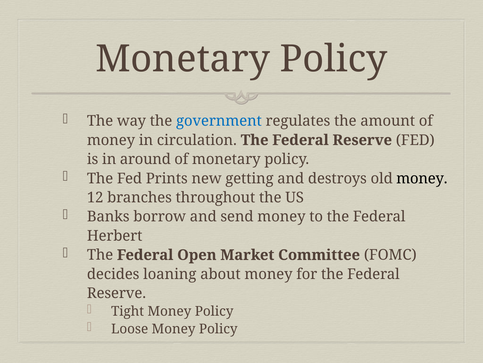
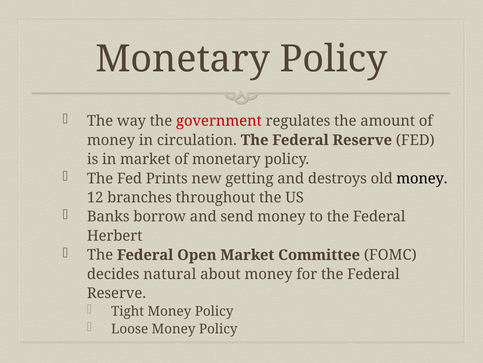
government colour: blue -> red (219, 121)
in around: around -> market (145, 159)
loaning: loaning -> natural (170, 274)
